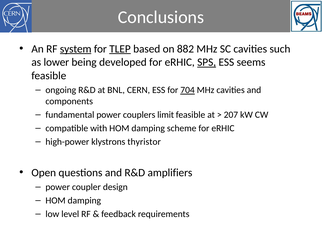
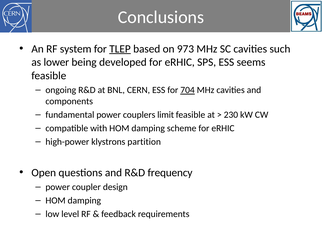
system underline: present -> none (76, 49)
882: 882 -> 973 (185, 49)
SPS underline: present -> none (207, 62)
207: 207 -> 230 (231, 115)
thyristor: thyristor -> partition (144, 141)
amplifiers: amplifiers -> frequency (170, 172)
